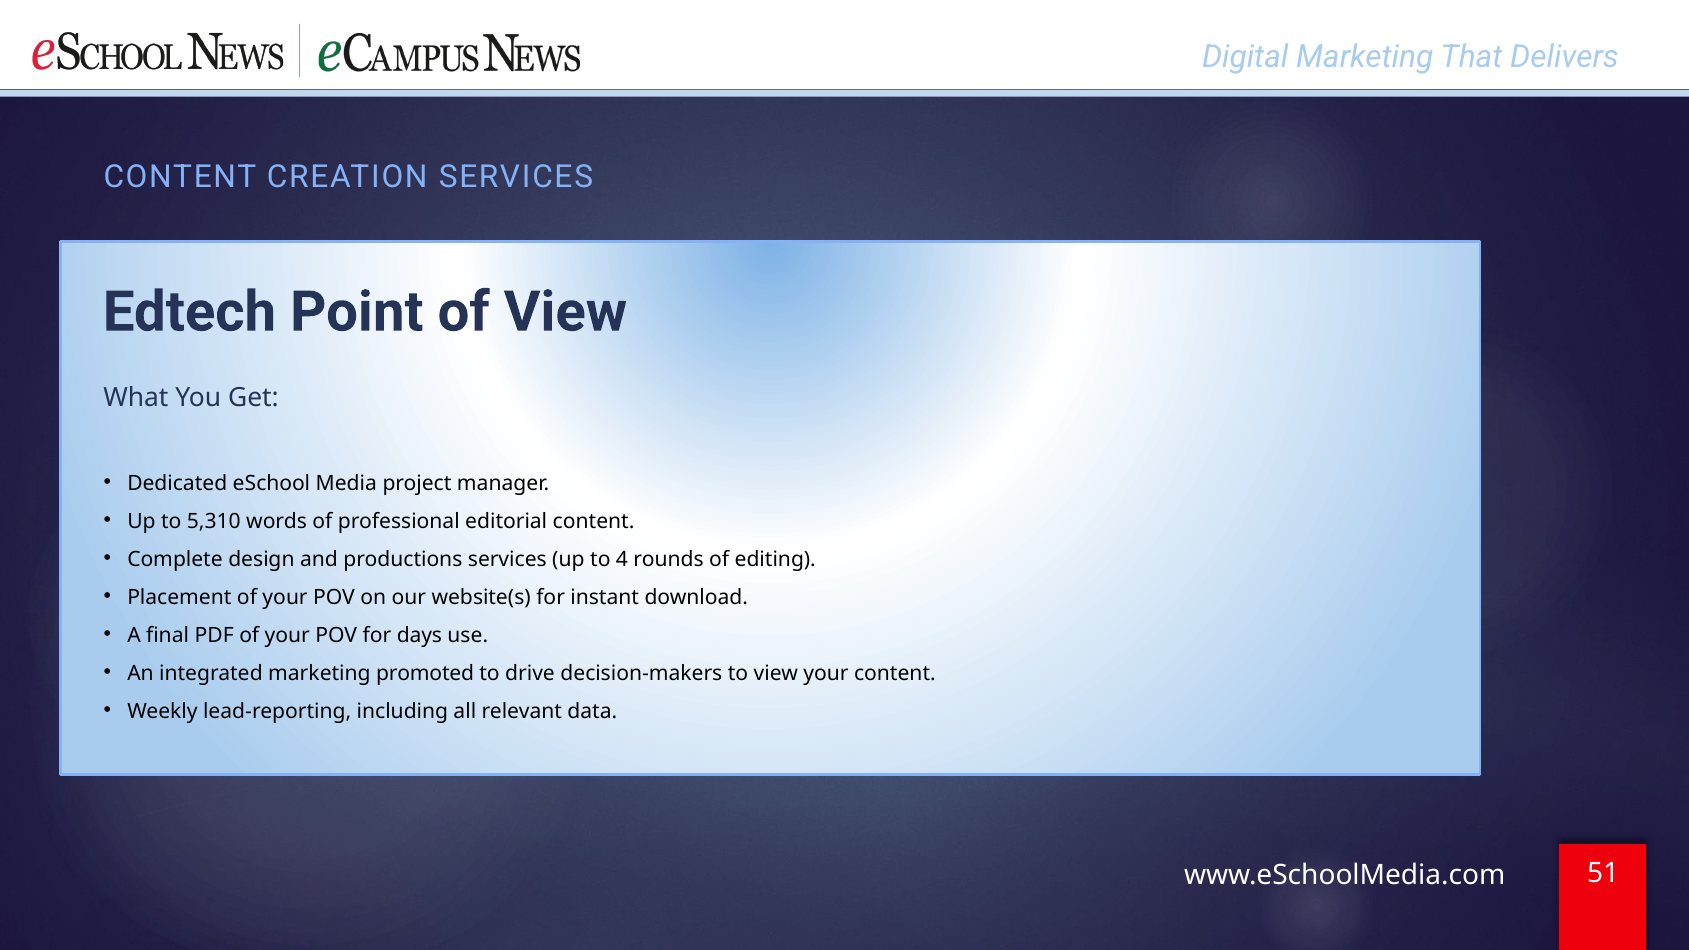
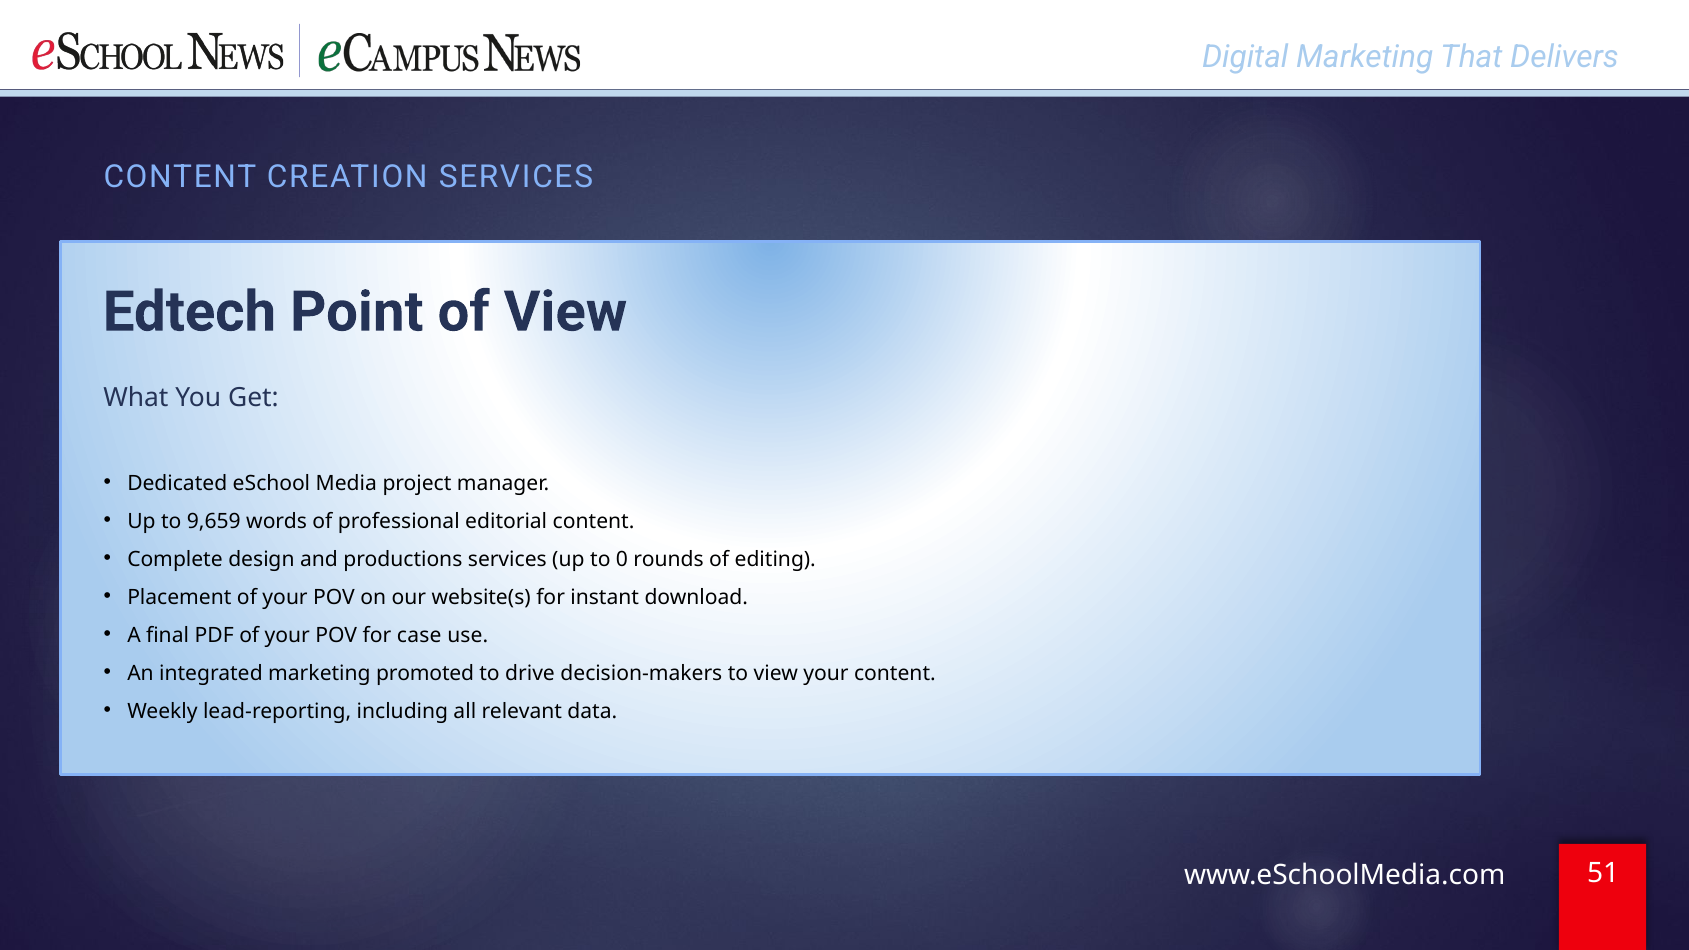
5,310: 5,310 -> 9,659 (214, 521)
4: 4 -> 0 (622, 559)
days: days -> case (419, 635)
